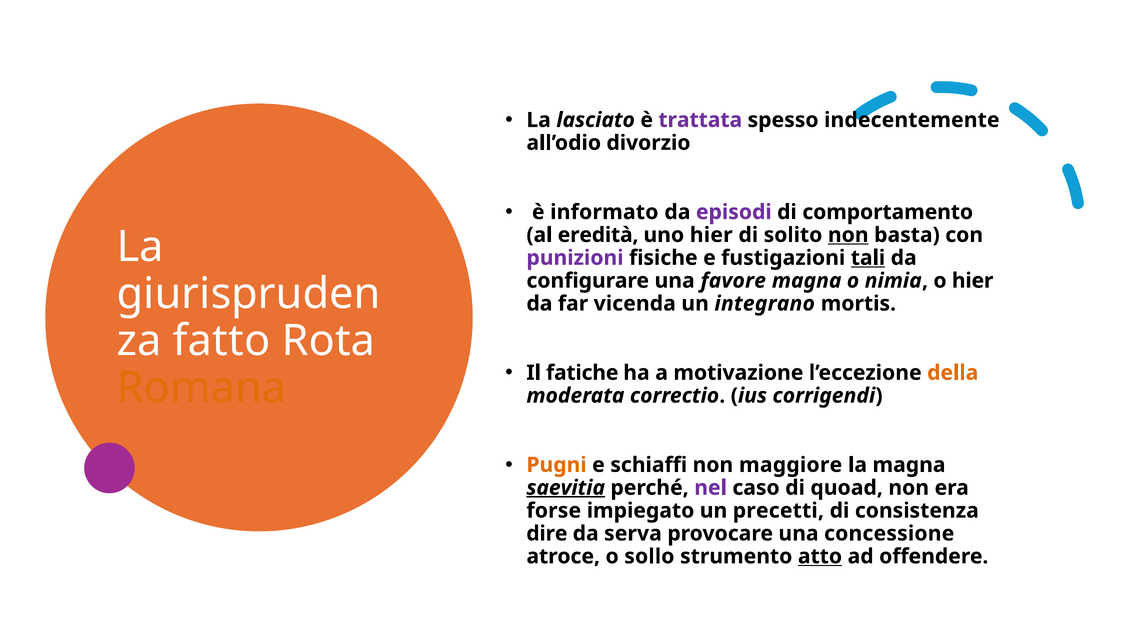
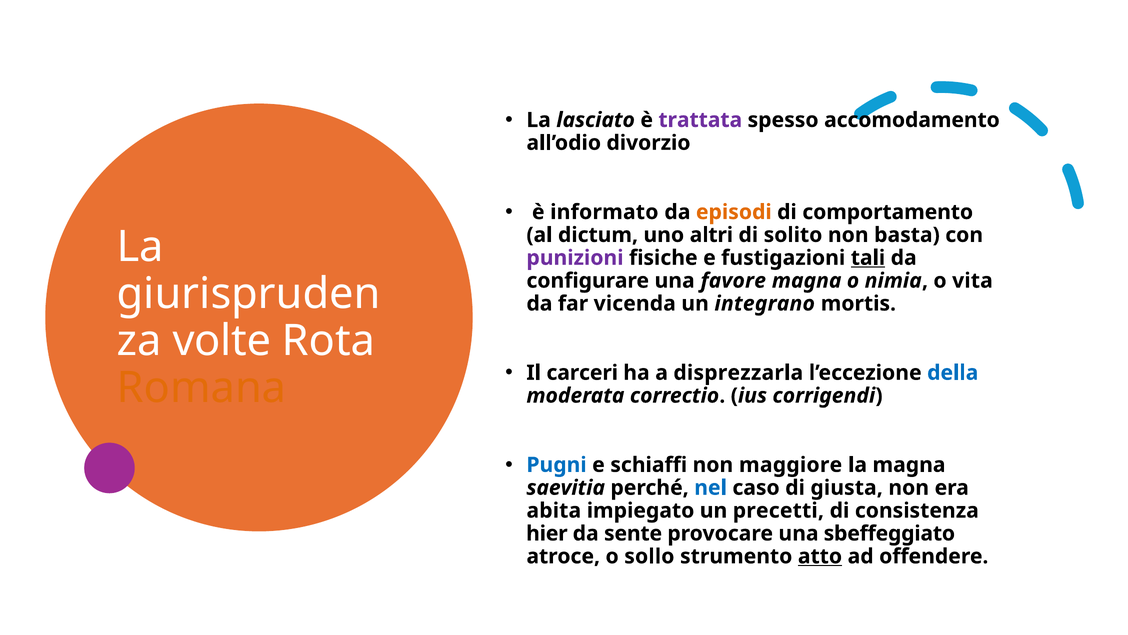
indecentemente: indecentemente -> accomodamento (912, 120)
episodi colour: purple -> orange (734, 212)
eredità: eredità -> dictum (598, 235)
uno hier: hier -> altri (711, 235)
non underline: present -> none (848, 235)
o hier: hier -> vita (972, 280)
fatto: fatto -> volte (222, 340)
fatiche: fatiche -> carceri (582, 373)
motivazione: motivazione -> disprezzarla (738, 373)
della colour: orange -> blue (953, 373)
Pugni colour: orange -> blue (557, 465)
saevitia underline: present -> none (566, 487)
nel colour: purple -> blue (711, 487)
quoad: quoad -> giusta (847, 487)
forse: forse -> abita (554, 510)
dire: dire -> hier (547, 533)
serva: serva -> sente (633, 533)
concessione: concessione -> sbeffeggiato (889, 533)
